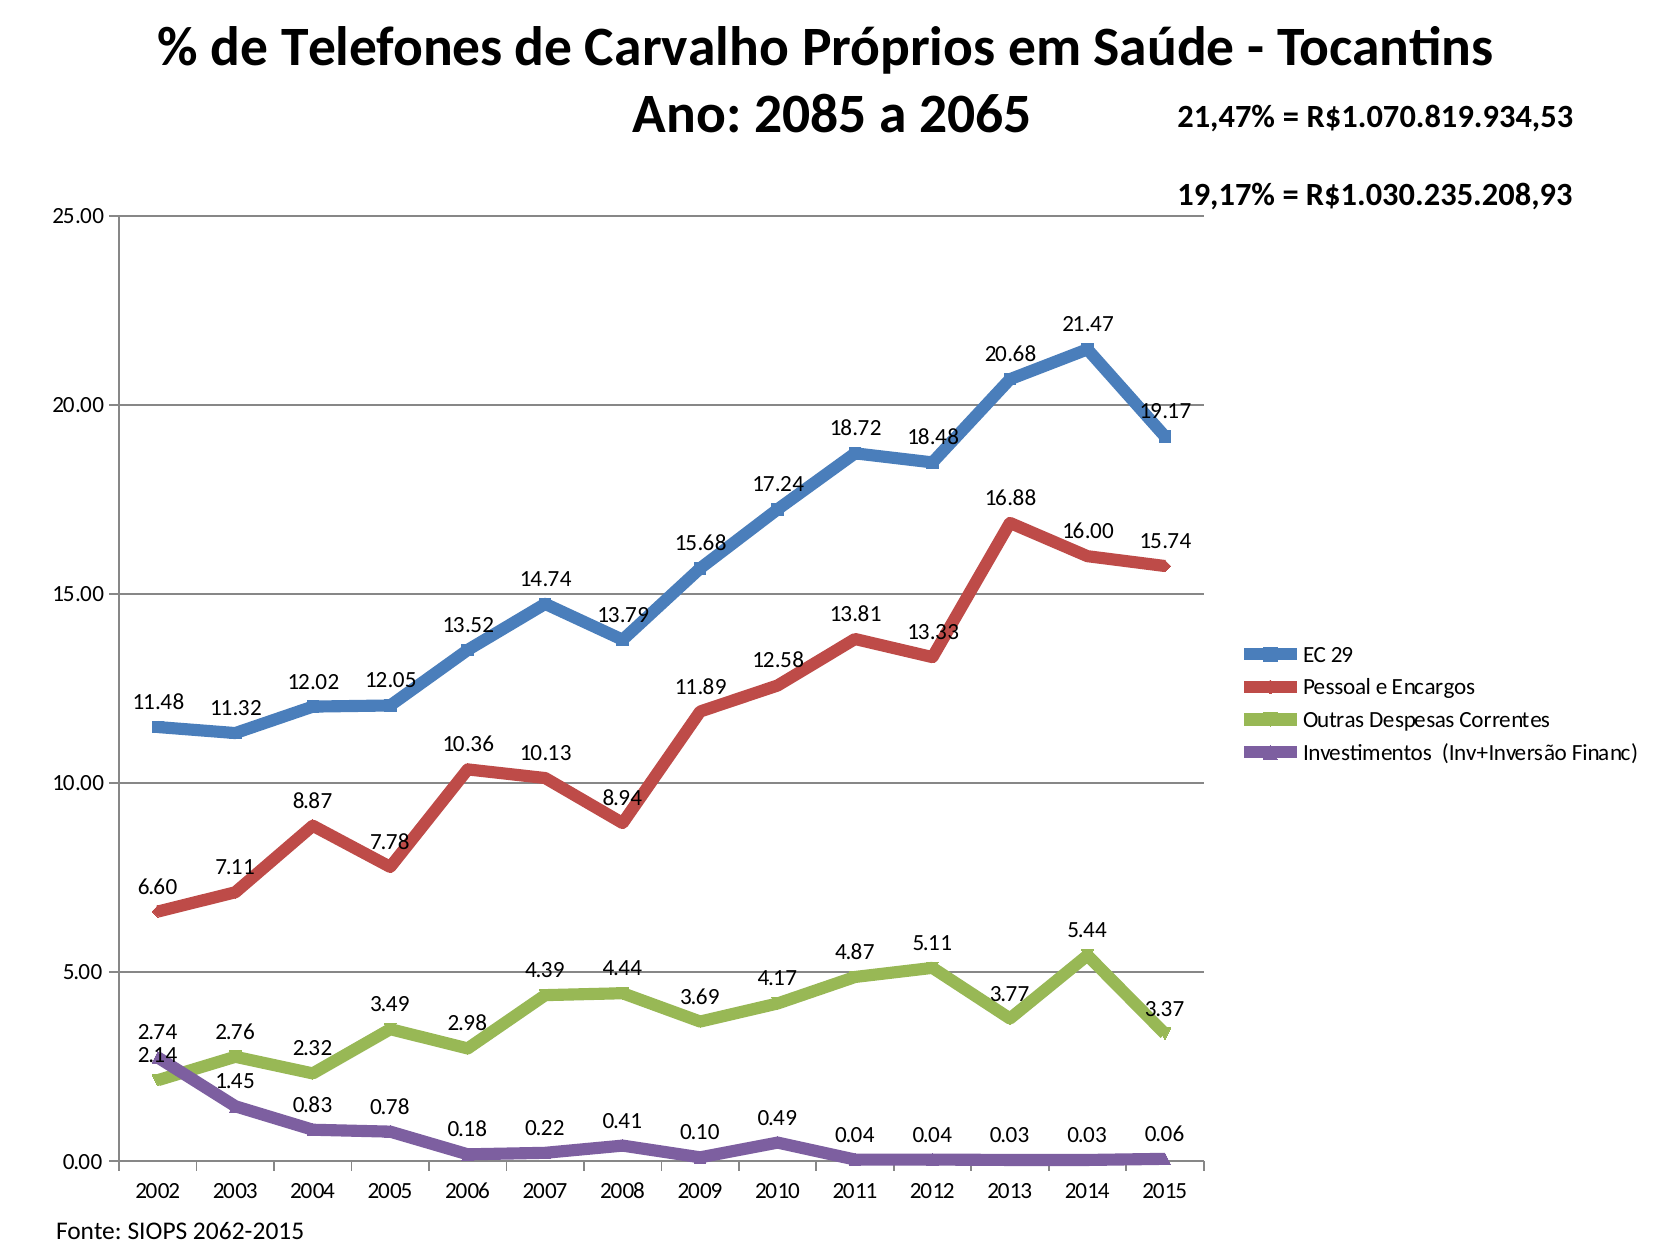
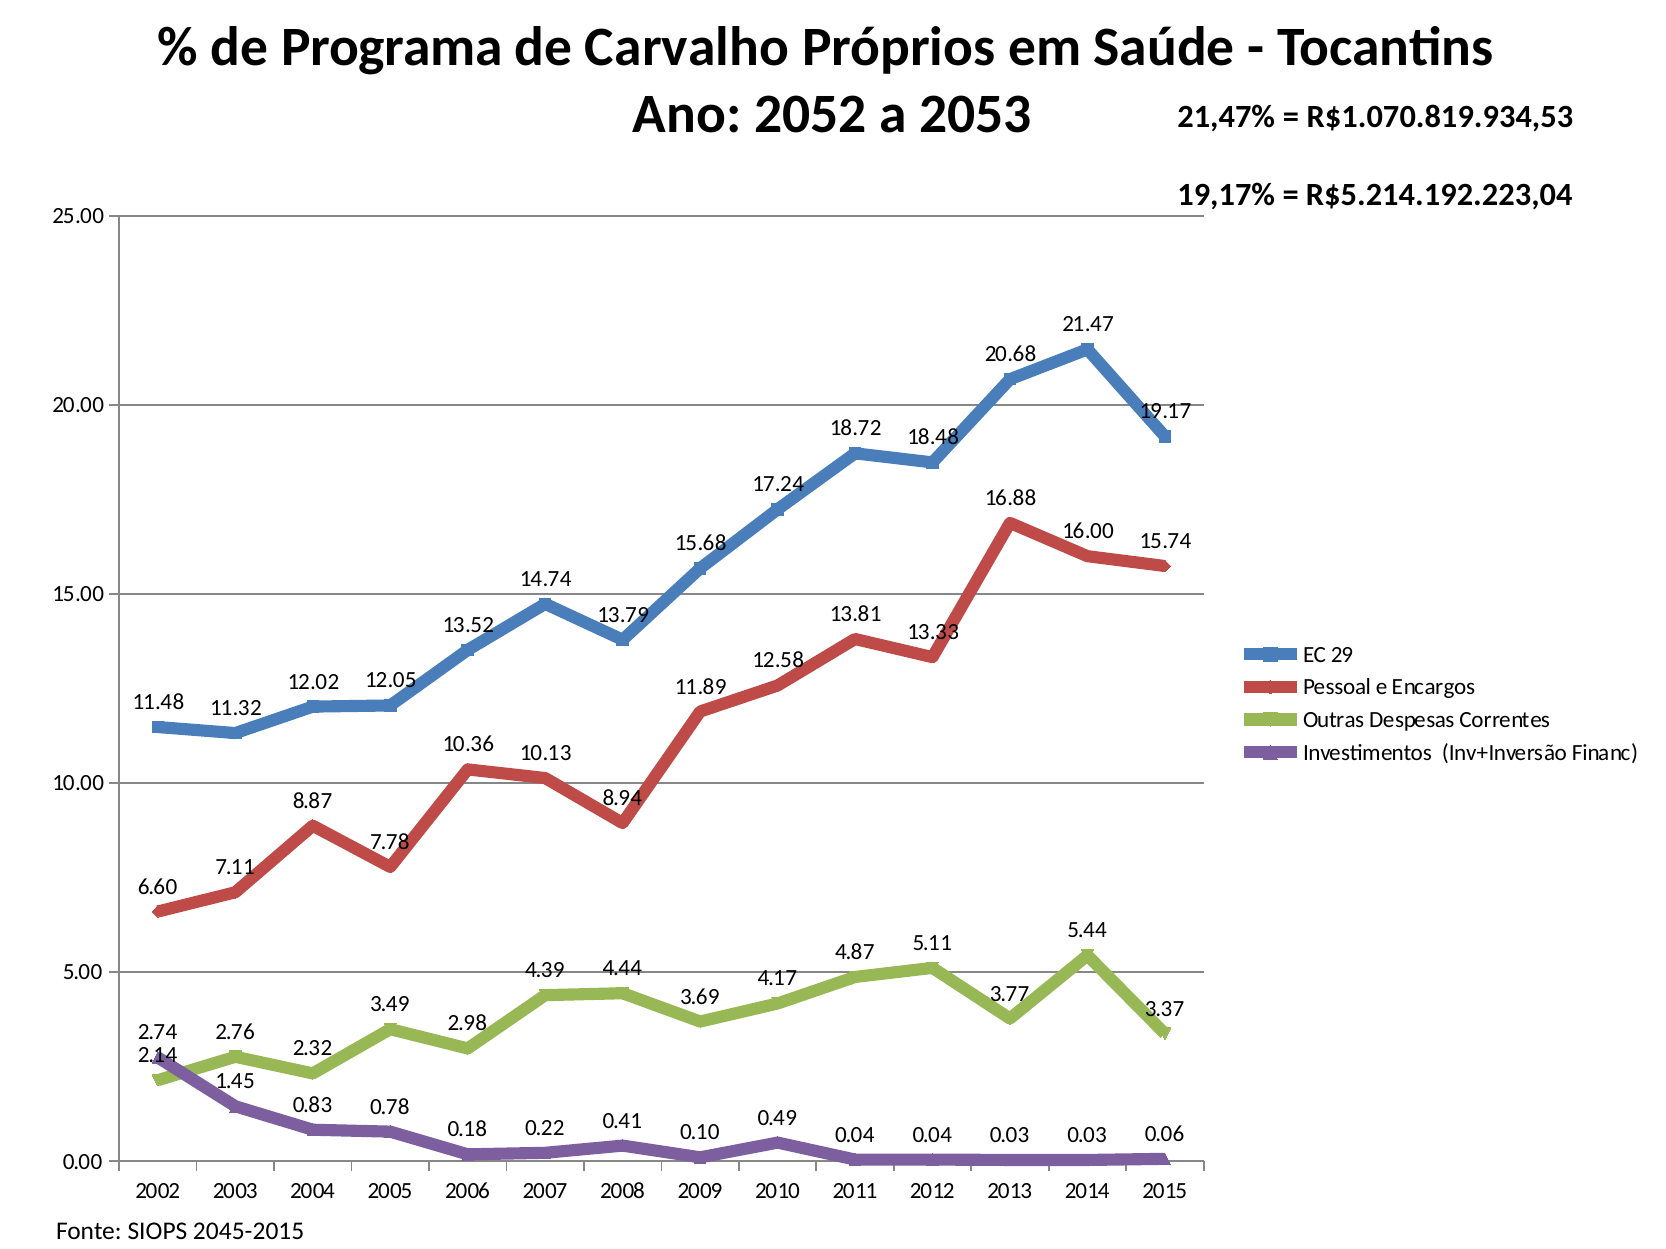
Telefones: Telefones -> Programa (392, 47)
2085: 2085 -> 2052 (810, 114)
2065: 2065 -> 2053 (975, 114)
R$1.030.235.208,93: R$1.030.235.208,93 -> R$5.214.192.223,04 (1439, 195)
2062-2015: 2062-2015 -> 2045-2015 (249, 1232)
